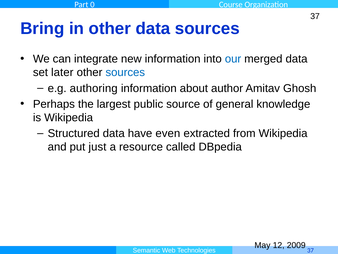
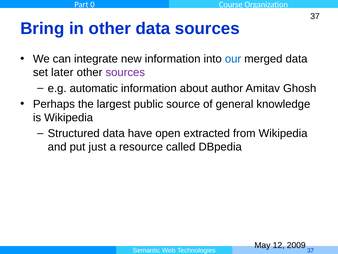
sources colour: blue -> purple (125, 72)
authoring: authoring -> automatic (94, 88)
even: even -> open (168, 133)
